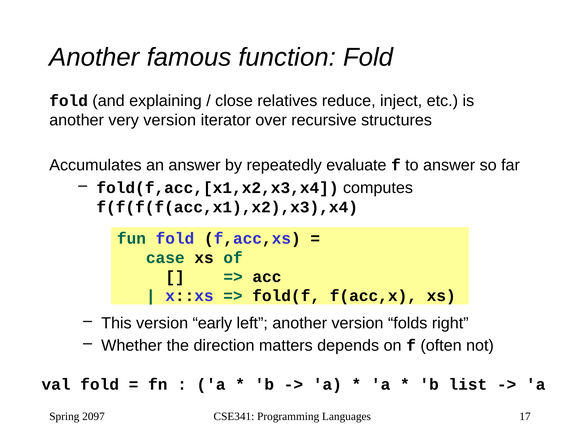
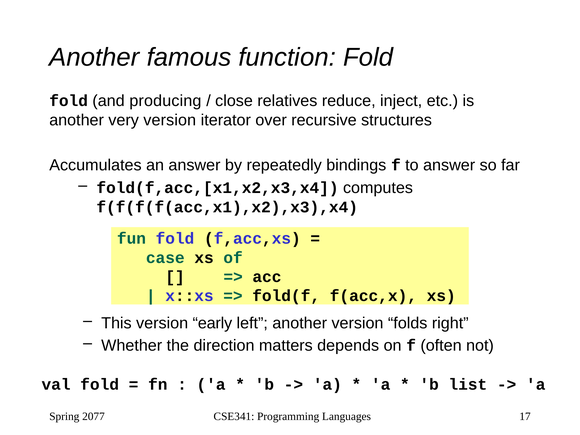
explaining: explaining -> producing (165, 101)
evaluate: evaluate -> bindings (356, 165)
2097: 2097 -> 2077 (93, 416)
